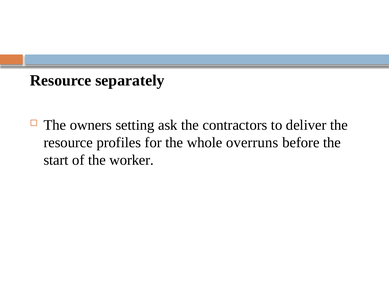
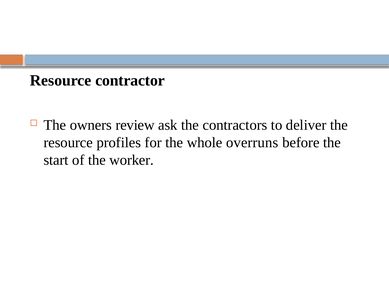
separately: separately -> contractor (130, 80)
setting: setting -> review (135, 125)
